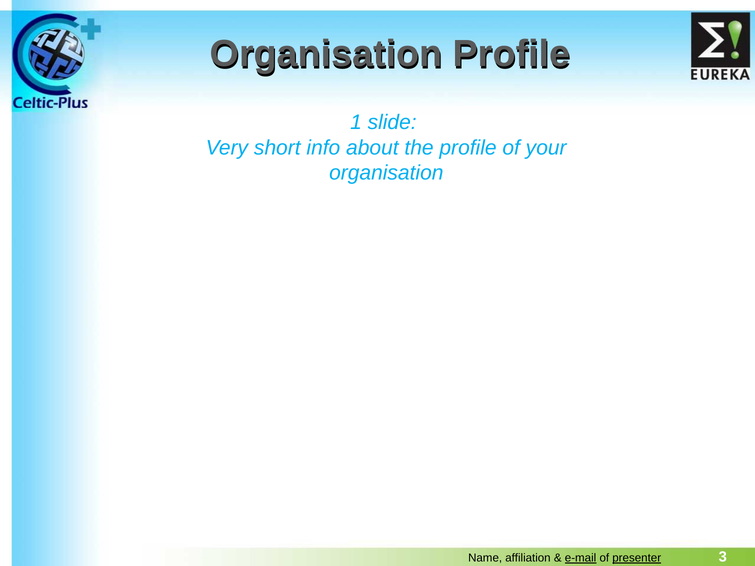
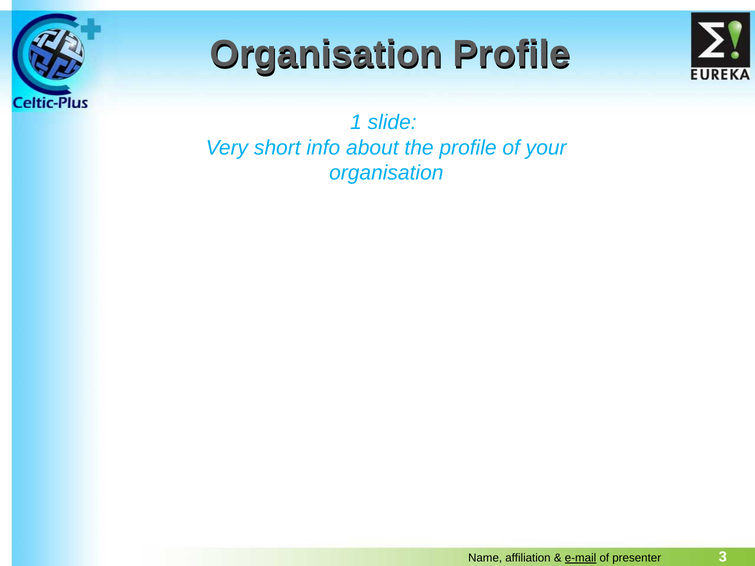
presenter underline: present -> none (637, 558)
